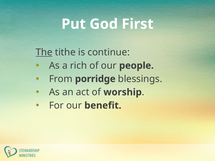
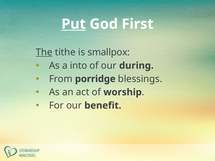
Put underline: none -> present (74, 24)
continue: continue -> smallpox (109, 52)
rich: rich -> into (79, 66)
people: people -> during (136, 66)
